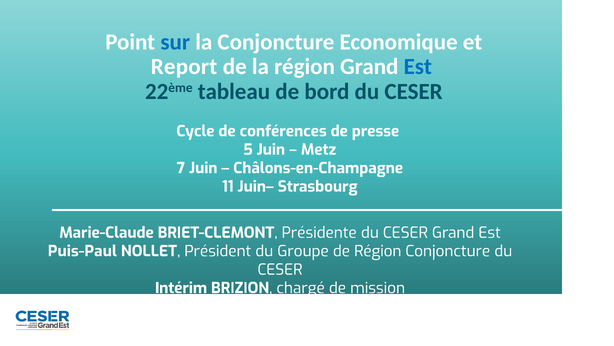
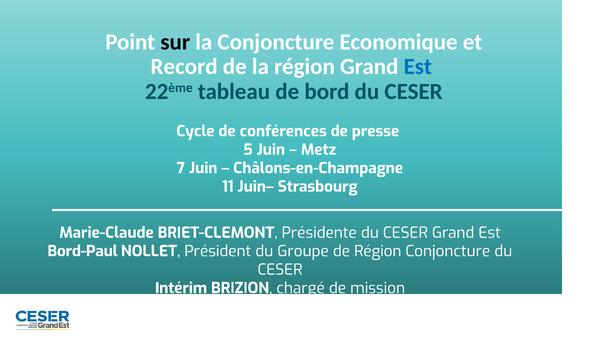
sur colour: blue -> black (175, 42)
Report: Report -> Record (184, 67)
Puis-Paul: Puis-Paul -> Bord-Paul (82, 251)
